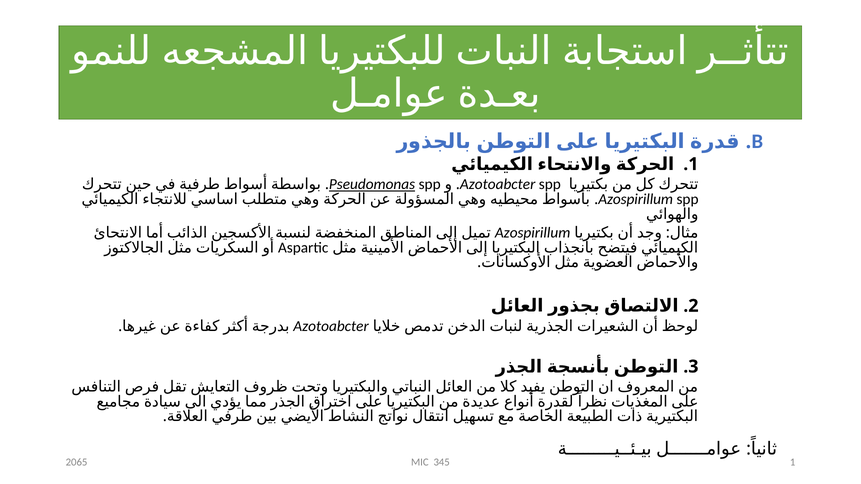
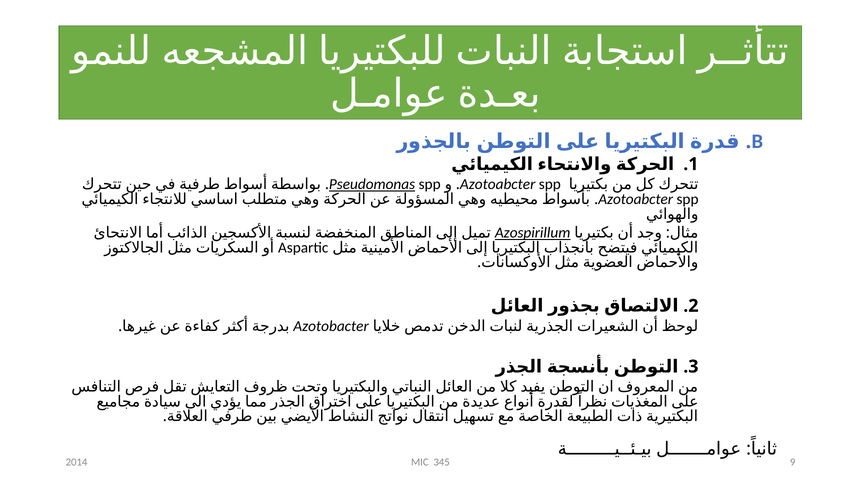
Azospirillum: Azospirillum -> Azotoabcter (636, 199)
Azospirillum underline: none -> present (533, 233)
Azotoabcter: Azotoabcter -> Azotobacter (331, 326)
1: 1 -> 9 (793, 462)
2065: 2065 -> 2014 (77, 463)
